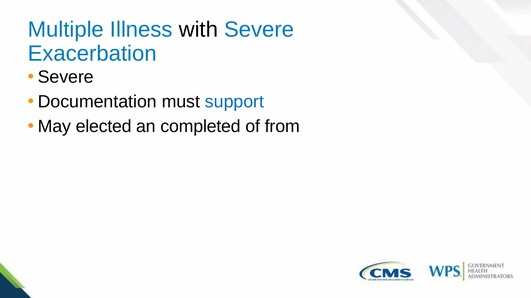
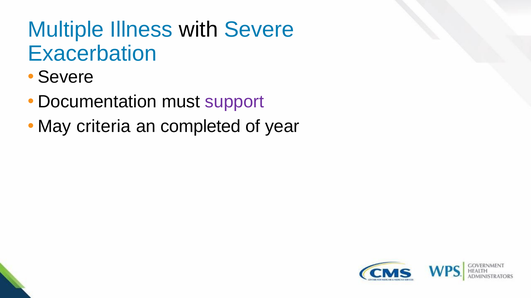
support colour: blue -> purple (234, 102)
elected: elected -> criteria (104, 127)
from: from -> year (282, 127)
